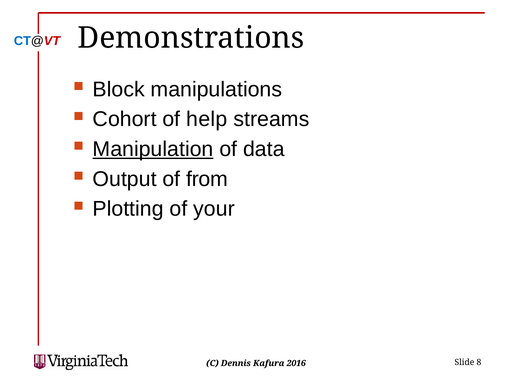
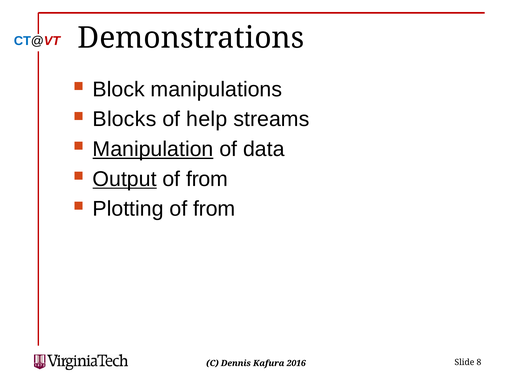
Cohort: Cohort -> Blocks (124, 119)
Output underline: none -> present (125, 179)
Plotting of your: your -> from (214, 209)
